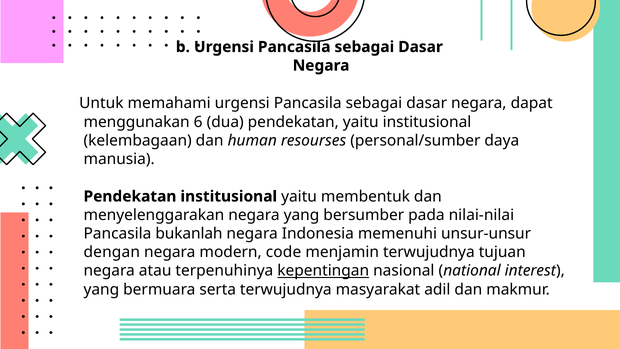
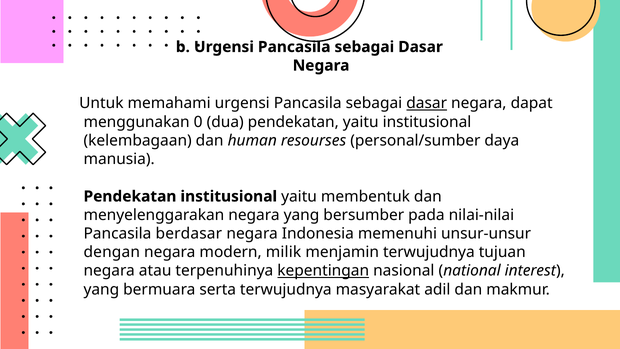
dasar underline: none -> present (427, 103)
6: 6 -> 0 (198, 122)
bukanlah: bukanlah -> berdasar (189, 233)
code: code -> milik (284, 252)
